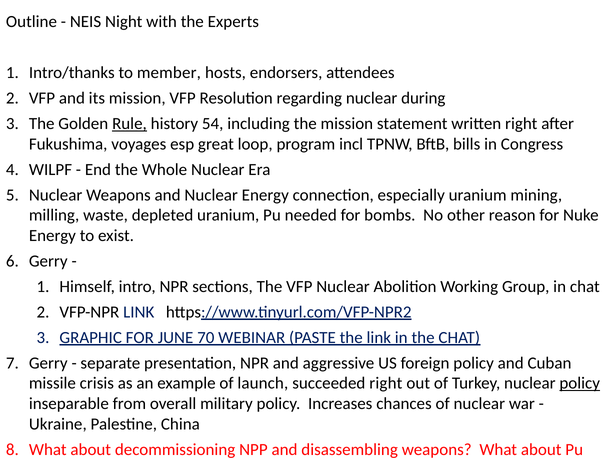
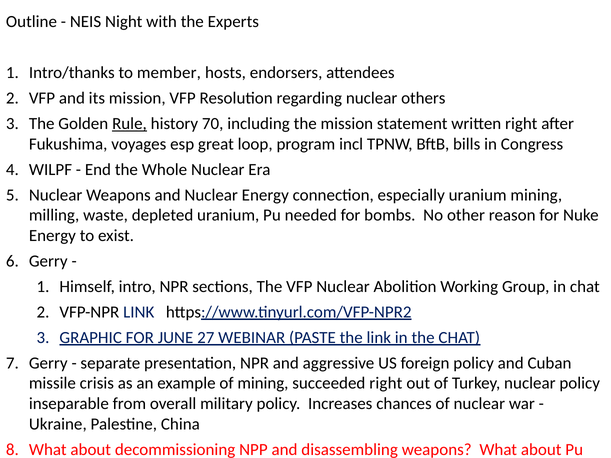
nuclear during: during -> others (423, 98)
54: 54 -> 70 (213, 124)
70: 70 -> 27 (206, 338)
of launch: launch -> mining (263, 384)
policy underline: present -> none (580, 384)
